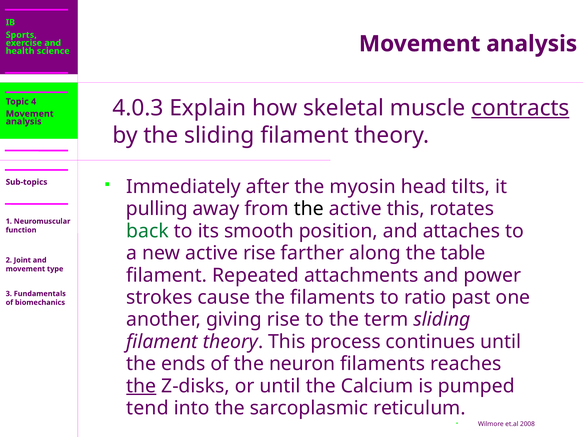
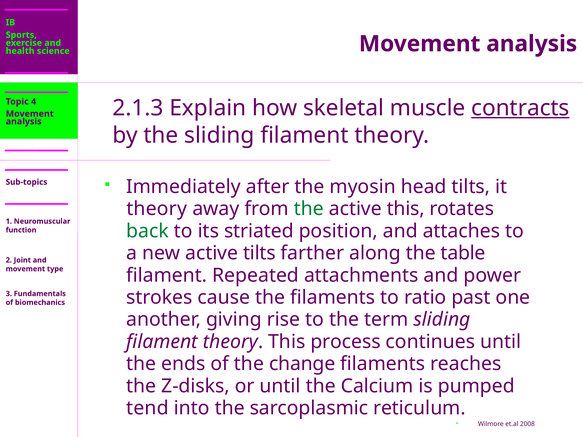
4.0.3: 4.0.3 -> 2.1.3 (138, 108)
pulling: pulling -> theory (157, 209)
the colour: black -> green (309, 209)
smooth: smooth -> striated (259, 231)
active rise: rise -> tilts (259, 253)
neuron: neuron -> change (302, 364)
the underline: present -> none (141, 386)
